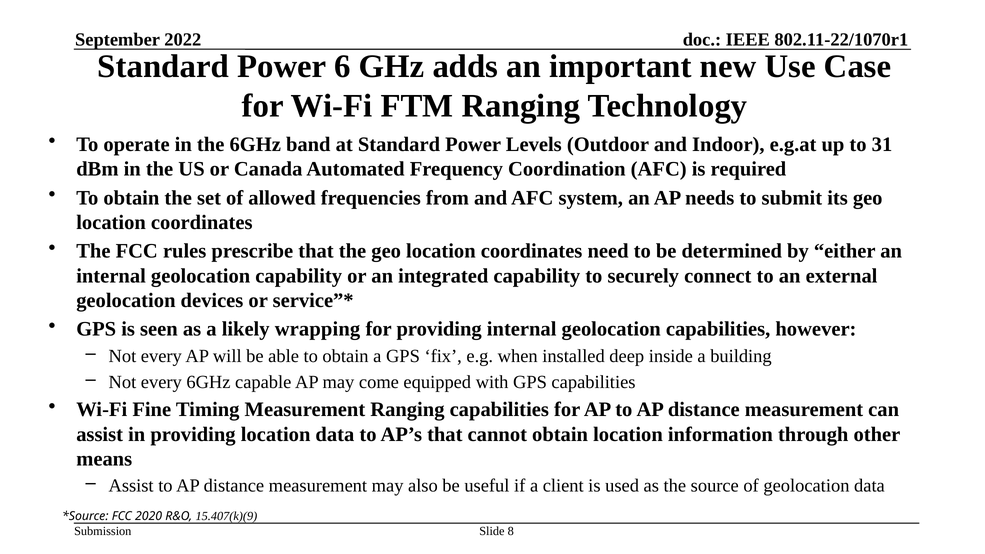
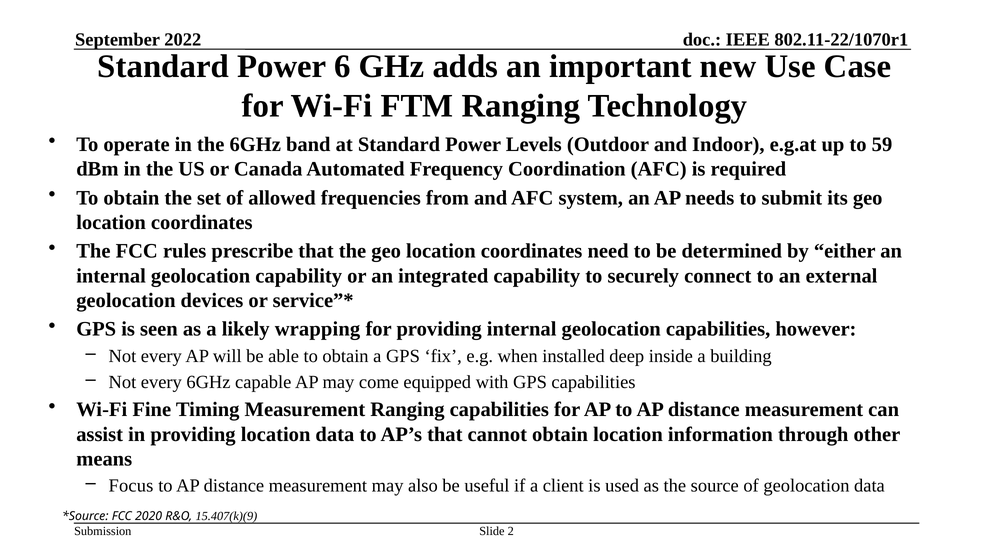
31: 31 -> 59 (882, 144)
Assist: Assist -> Focus (131, 486)
8: 8 -> 2 (511, 531)
